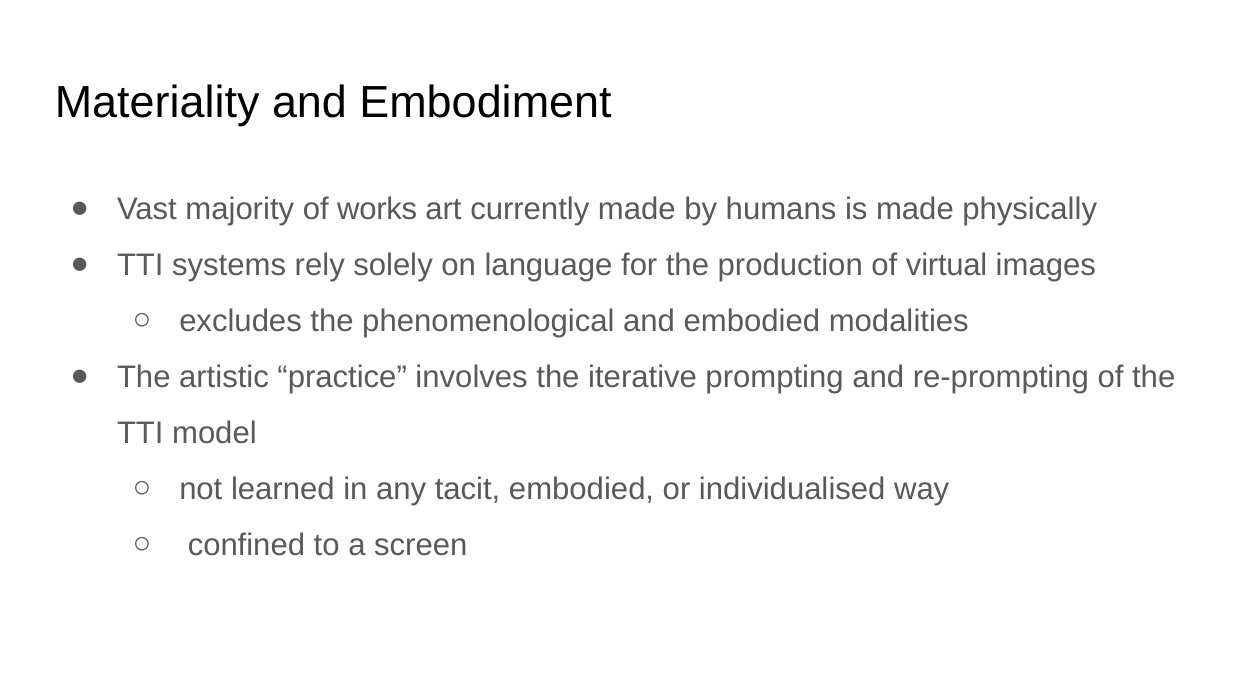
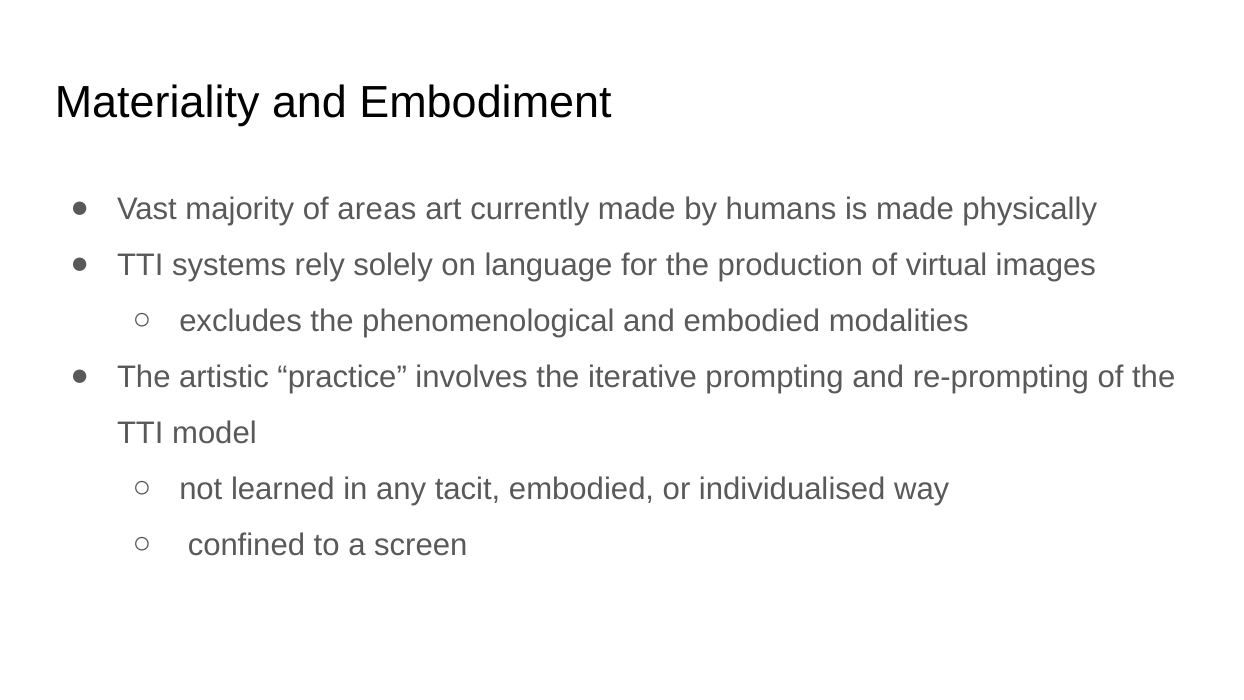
works: works -> areas (377, 209)
